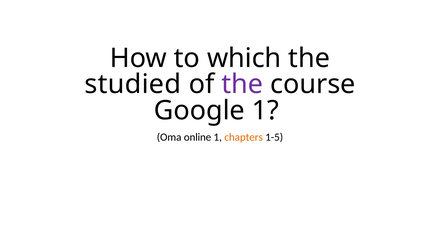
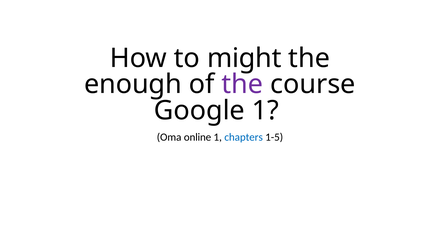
which: which -> might (244, 58)
studied: studied -> enough (133, 85)
chapters colour: orange -> blue (244, 138)
